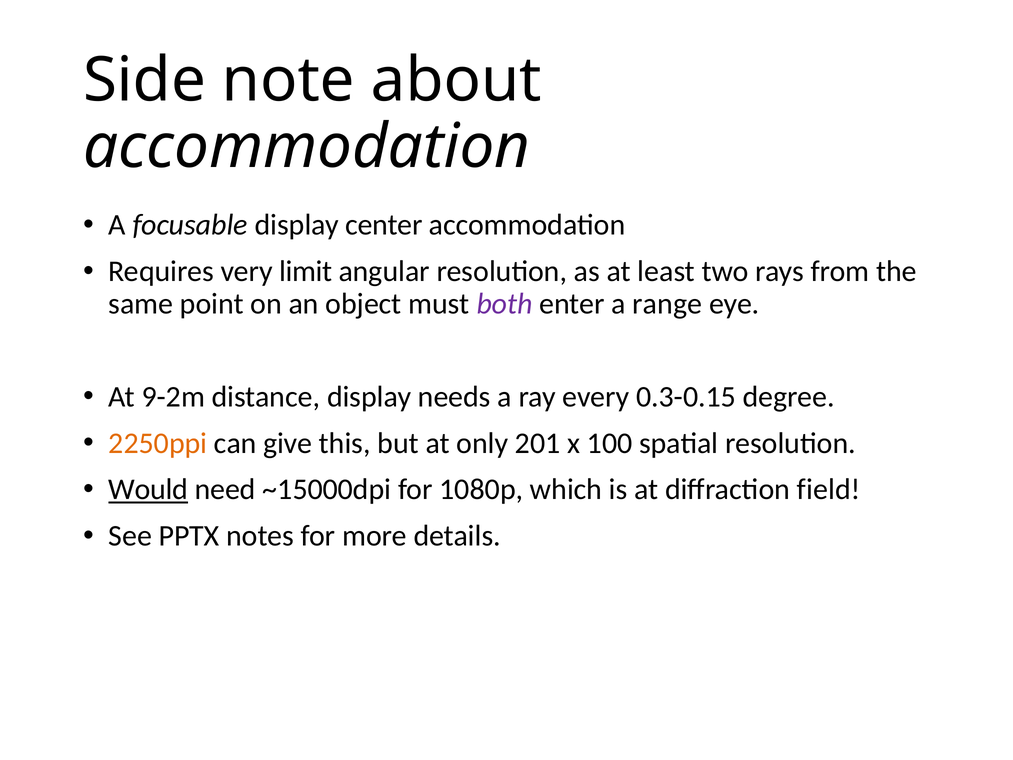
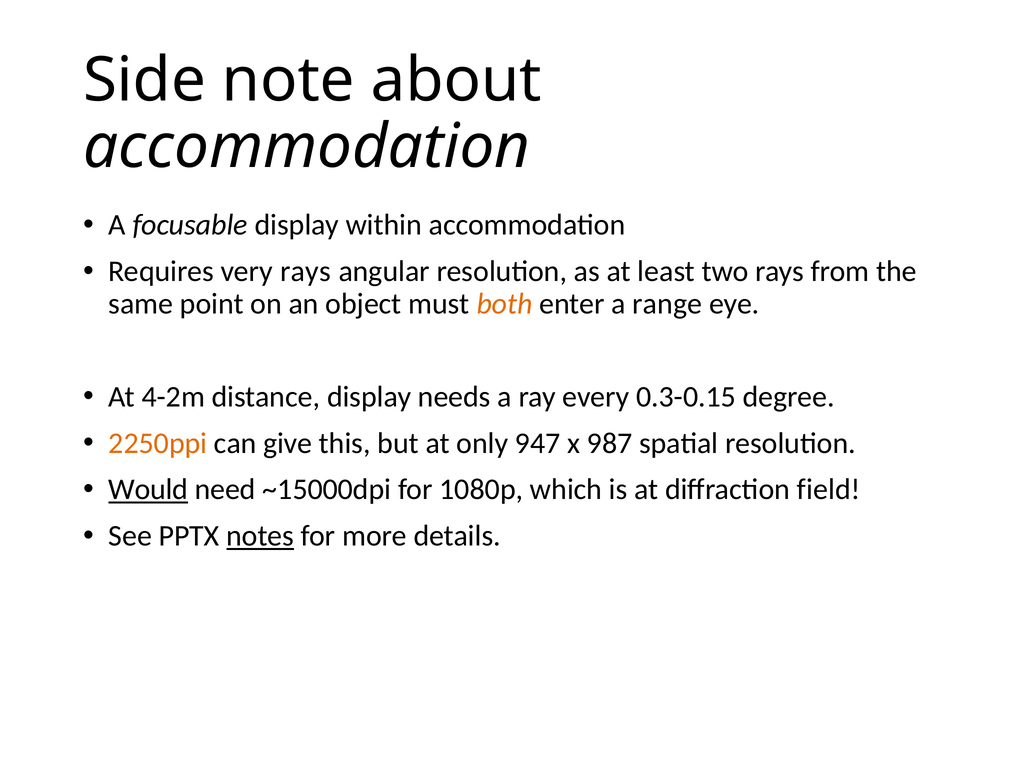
center: center -> within (384, 225)
very limit: limit -> rays (306, 271)
both colour: purple -> orange (505, 304)
9-2m: 9-2m -> 4-2m (173, 397)
201: 201 -> 947 (538, 443)
100: 100 -> 987 (610, 443)
notes underline: none -> present (260, 536)
